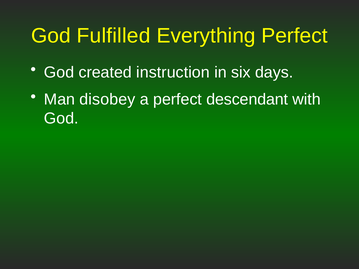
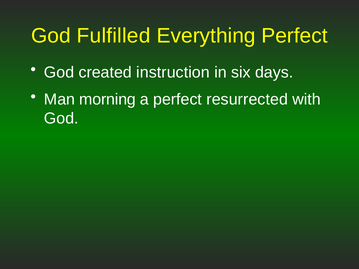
disobey: disobey -> morning (108, 99)
descendant: descendant -> resurrected (247, 99)
